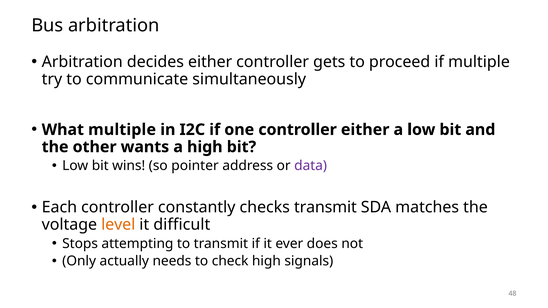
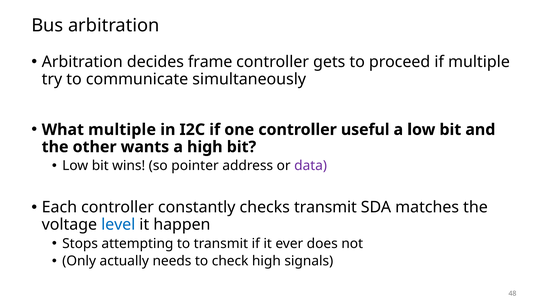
decides either: either -> frame (210, 62)
controller either: either -> useful (365, 130)
level colour: orange -> blue (118, 225)
difficult: difficult -> happen (182, 225)
